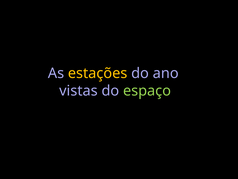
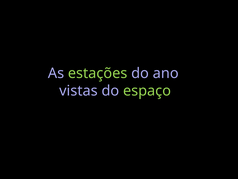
estações colour: yellow -> light green (98, 73)
